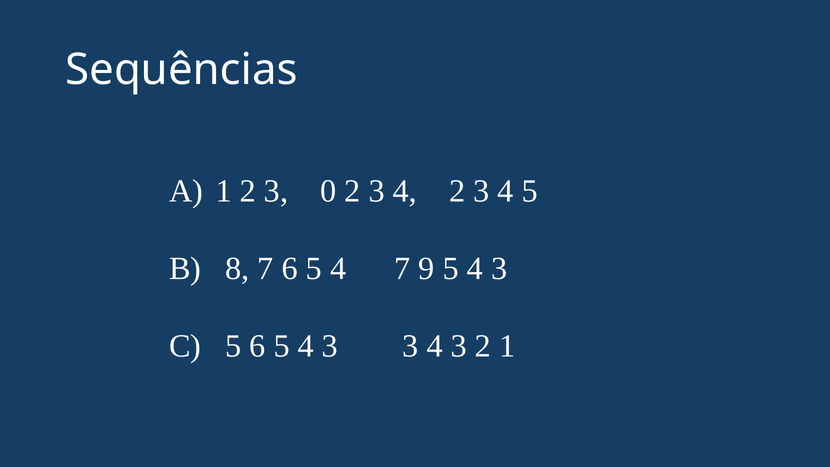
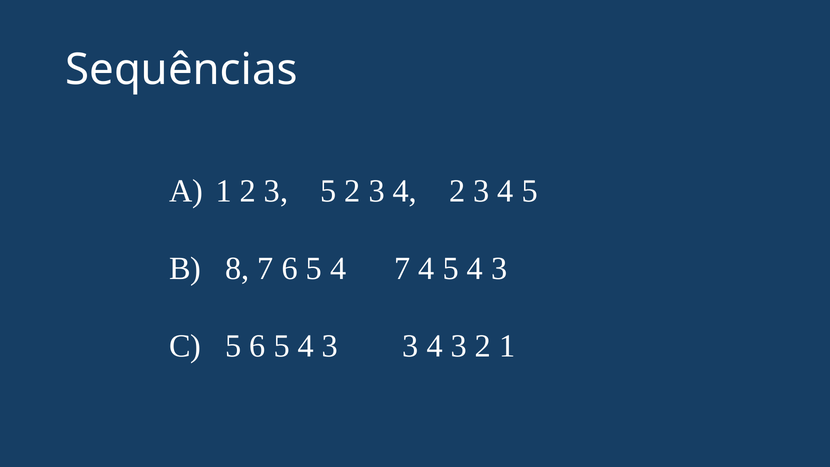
3 0: 0 -> 5 (328, 191)
7 9: 9 -> 4 (427, 268)
